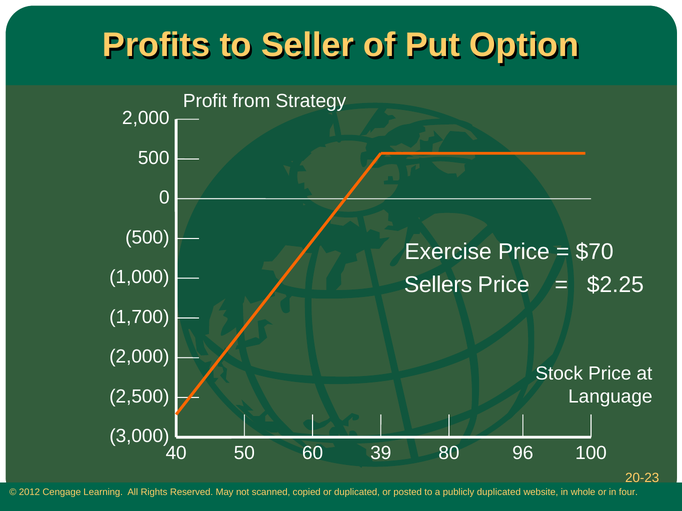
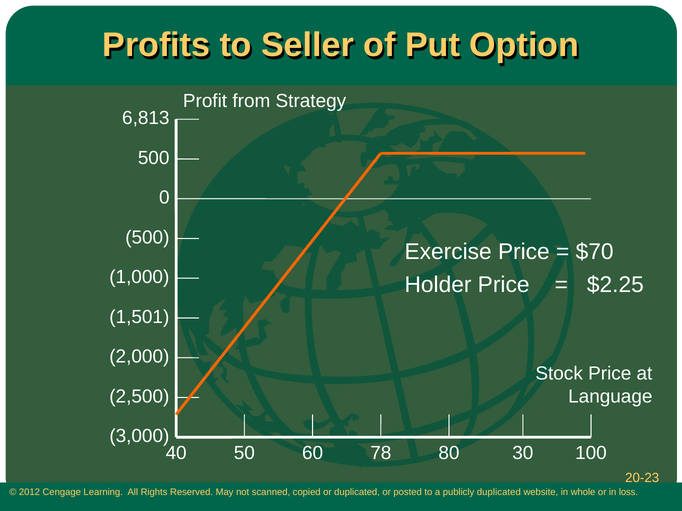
2,000: 2,000 -> 6,813 (146, 118)
Sellers: Sellers -> Holder (438, 285)
1,700: 1,700 -> 1,501 (139, 317)
39: 39 -> 78 (381, 454)
96: 96 -> 30 (523, 454)
four: four -> loss (628, 493)
